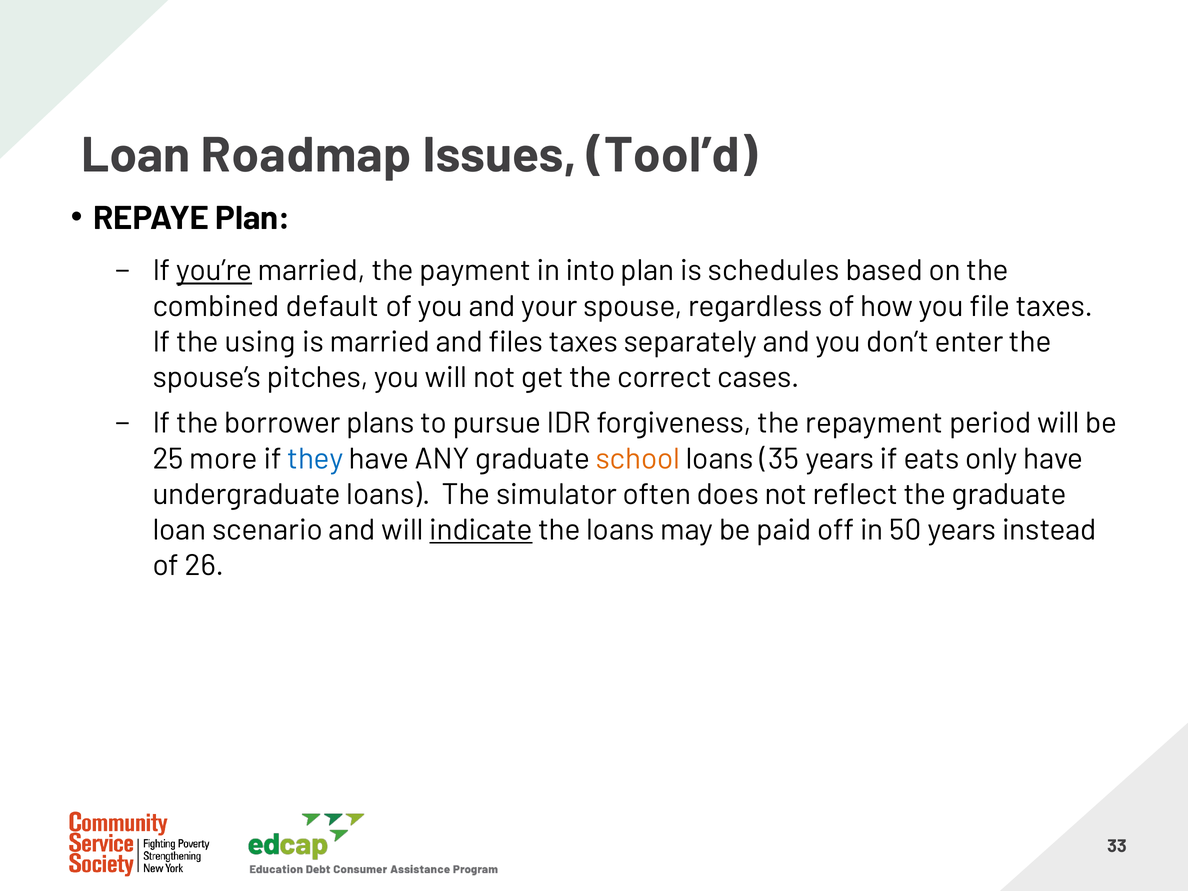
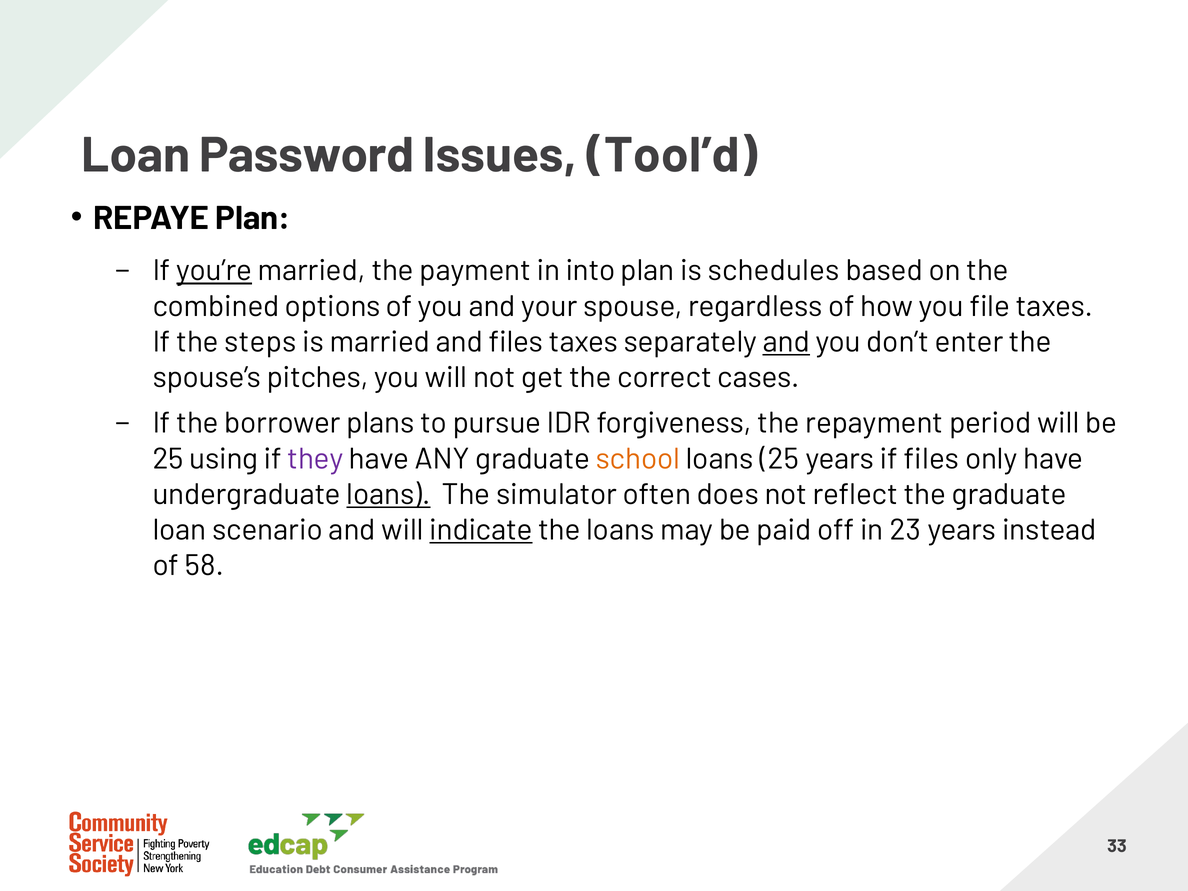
Roadmap: Roadmap -> Password (307, 156)
default: default -> options (333, 306)
using: using -> steps (260, 342)
and underline: none -> present (786, 342)
more: more -> using (224, 459)
they colour: blue -> purple (315, 459)
loans 35: 35 -> 25 (779, 459)
if eats: eats -> files (931, 459)
loans underline: none -> present (388, 494)
50: 50 -> 23 (905, 530)
26: 26 -> 58 (204, 566)
